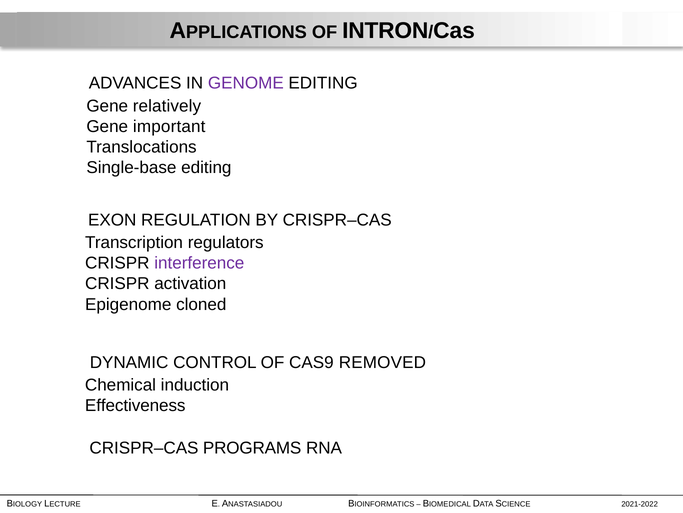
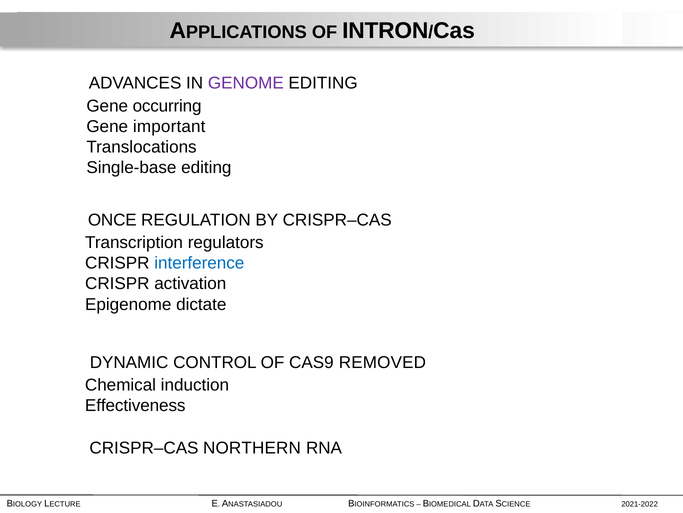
relatively: relatively -> occurring (167, 106)
EXON: EXON -> ONCE (112, 220)
interference colour: purple -> blue (199, 263)
cloned: cloned -> dictate (201, 304)
PROGRAMS: PROGRAMS -> NORTHERN (252, 447)
